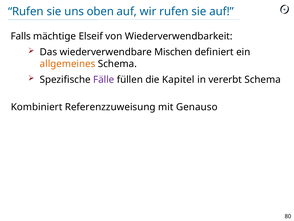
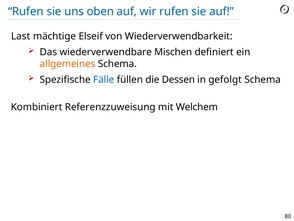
Falls: Falls -> Last (21, 36)
Fälle colour: purple -> blue (104, 79)
Kapitel: Kapitel -> Dessen (178, 79)
vererbt: vererbt -> gefolgt (225, 79)
Genauso: Genauso -> Welchem (197, 107)
